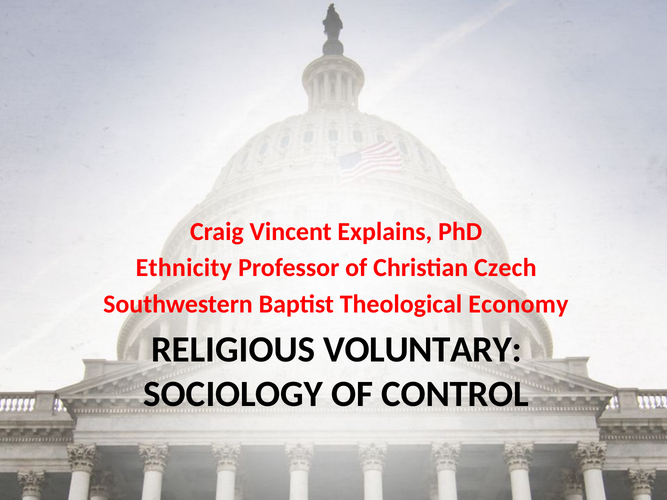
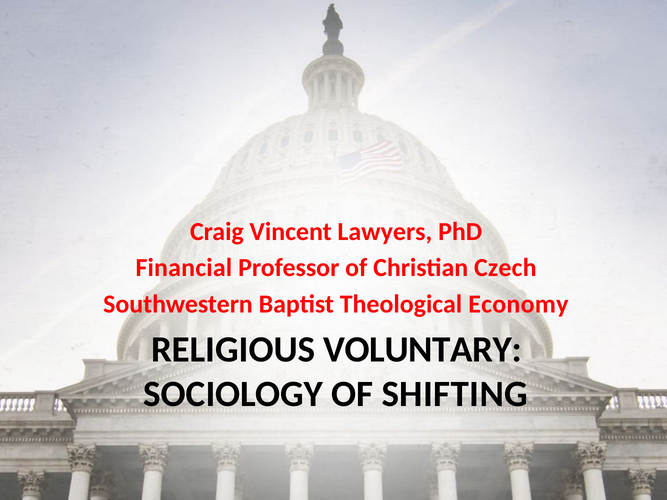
Explains: Explains -> Lawyers (385, 232)
Ethnicity: Ethnicity -> Financial (184, 268)
CONTROL: CONTROL -> SHIFTING (455, 394)
